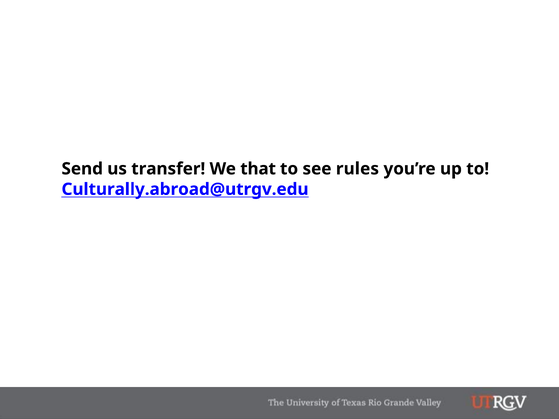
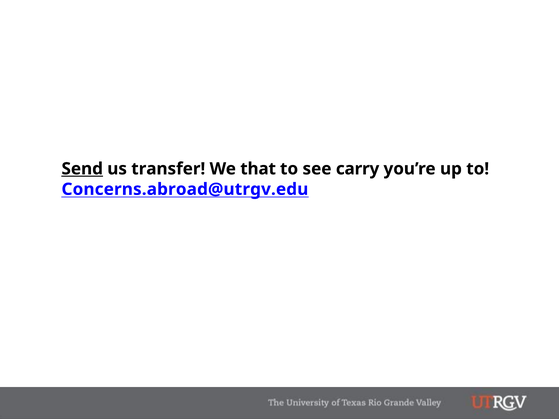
Send underline: none -> present (82, 169)
rules: rules -> carry (358, 169)
Culturally.abroad@utrgv.edu: Culturally.abroad@utrgv.edu -> Concerns.abroad@utrgv.edu (185, 189)
